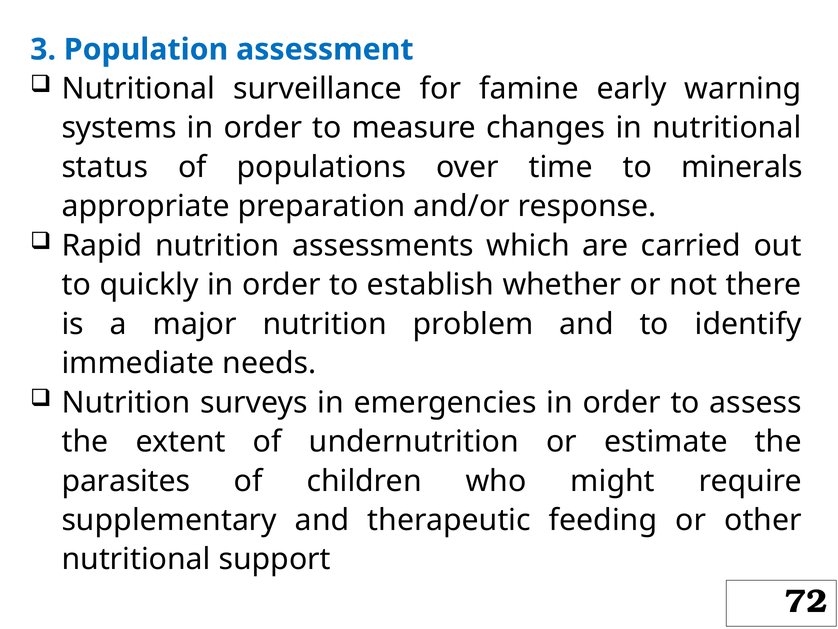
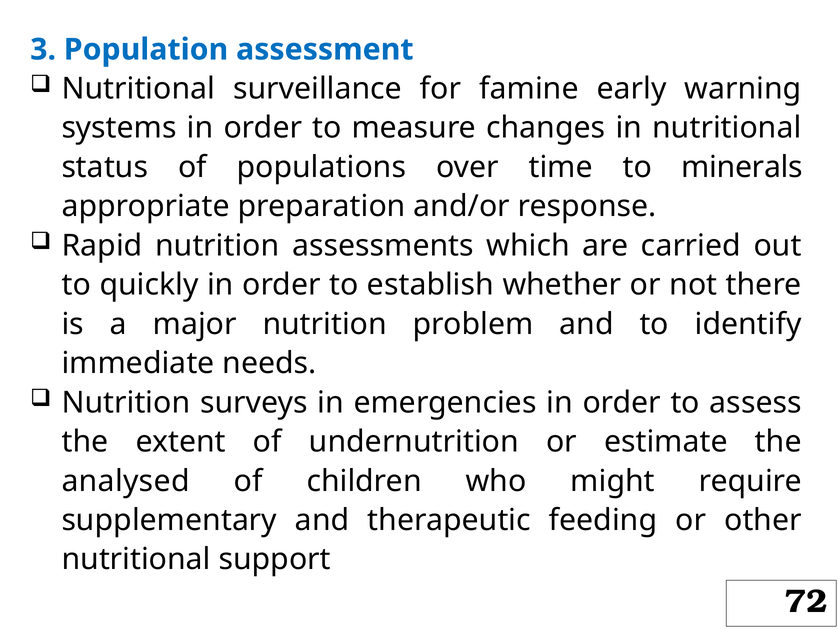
parasites: parasites -> analysed (126, 481)
